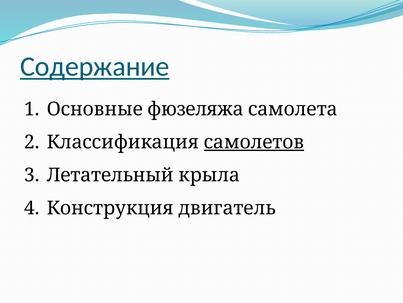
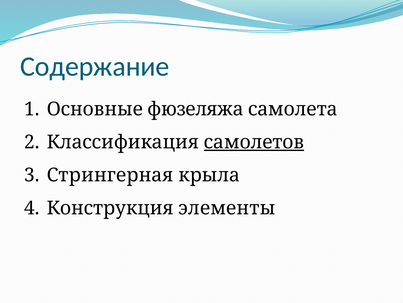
Содержание underline: present -> none (95, 67)
Летательный: Летательный -> Стрингерная (110, 175)
двигатель: двигатель -> элементы (227, 208)
